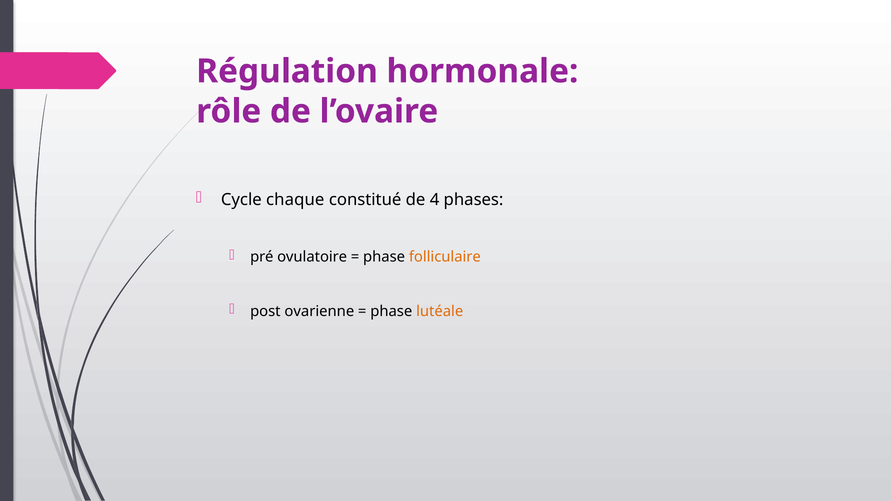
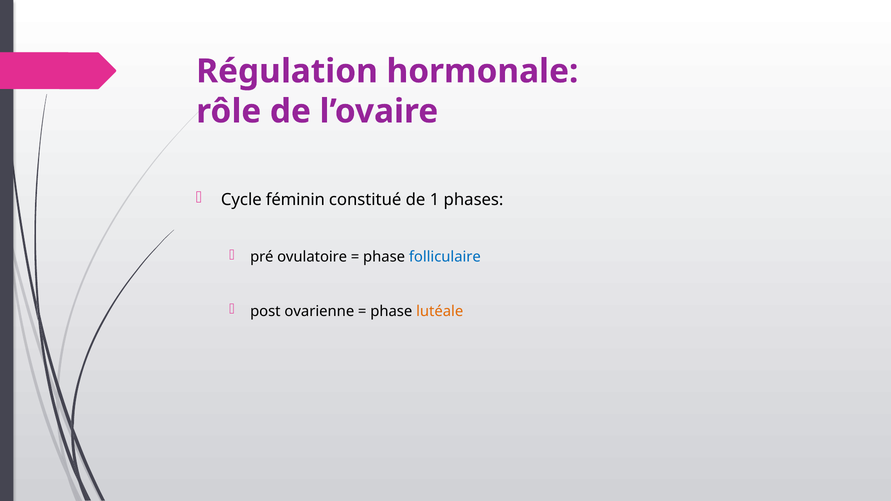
chaque: chaque -> féminin (295, 200)
4: 4 -> 1 (435, 200)
folliculaire colour: orange -> blue (445, 257)
